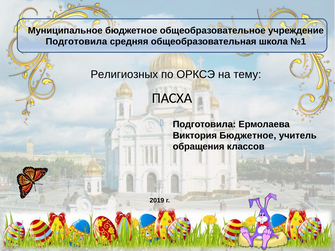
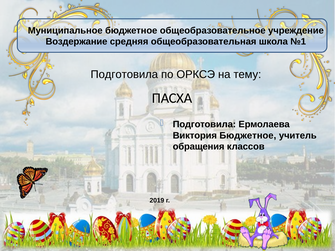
Подготовила: Подготовила -> Воздержание (76, 42)
Религиозных: Религиозных -> Подготовила (124, 75)
